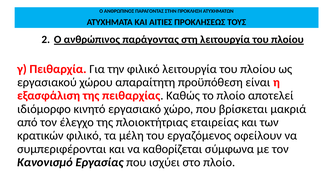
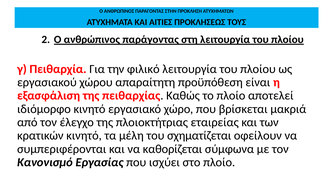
κρατικών φιλικό: φιλικό -> κινητό (84, 136)
εργαζόμενος: εργαζόμενος -> σχηματίζεται (199, 136)
